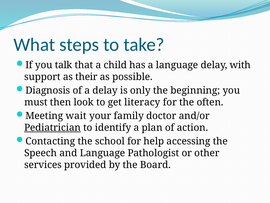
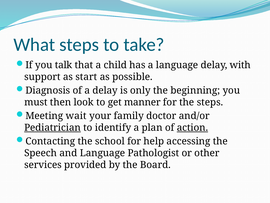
their: their -> start (86, 77)
literacy: literacy -> manner (142, 102)
the often: often -> steps (210, 102)
action underline: none -> present (192, 127)
